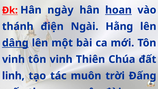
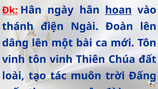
Hằng: Hằng -> Đoàn (119, 26)
dâng underline: present -> none (15, 43)
linh: linh -> loài (13, 76)
